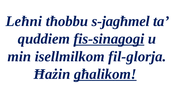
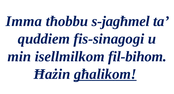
Leħni: Leħni -> Imma (24, 21)
fis-sinagogi underline: present -> none (109, 39)
fil-glorja: fil-glorja -> fil-bihom (137, 56)
